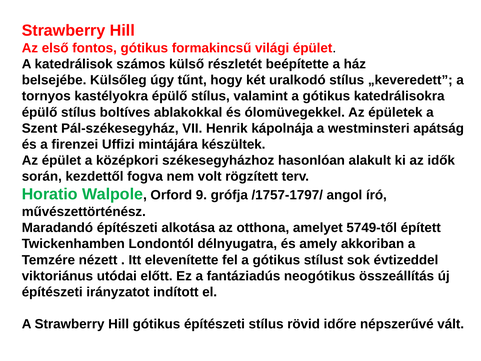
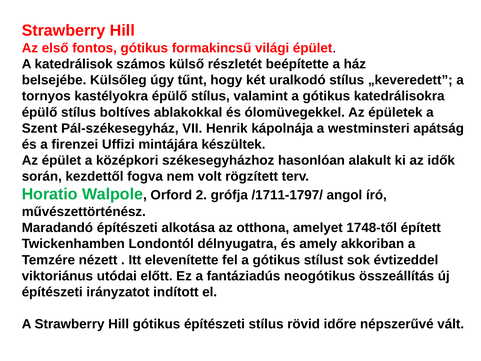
9: 9 -> 2 (201, 195)
/1757-1797/: /1757-1797/ -> /1711-1797/ (287, 195)
5749-től: 5749-től -> 1748-től (372, 228)
